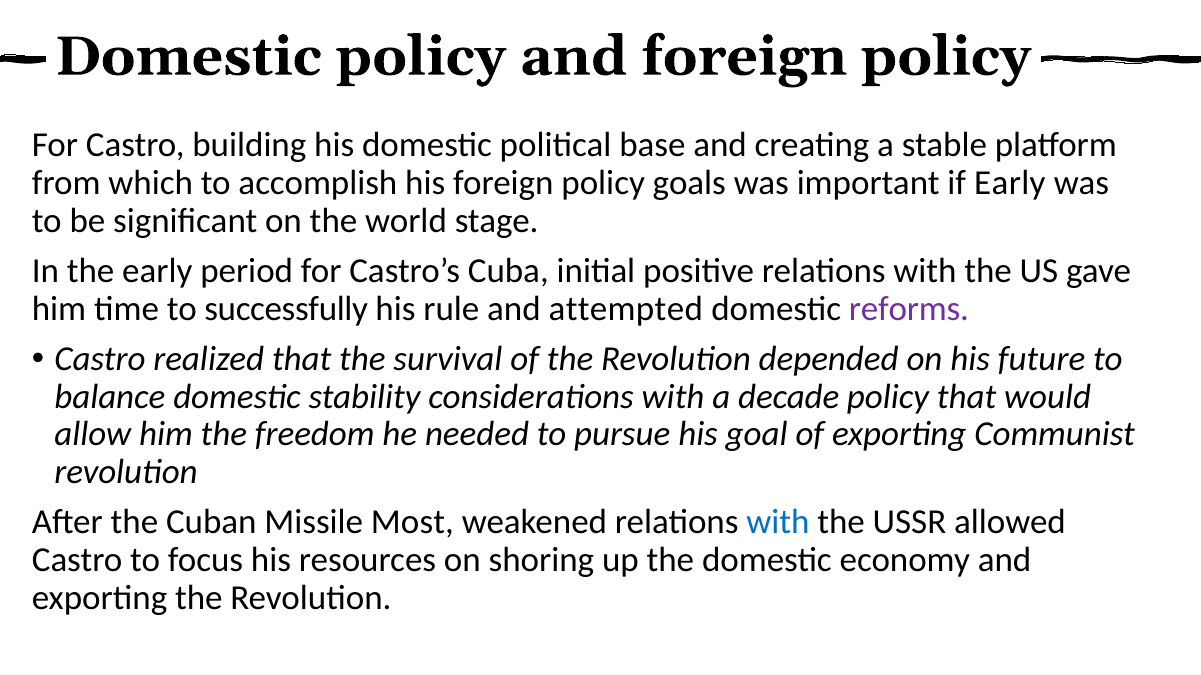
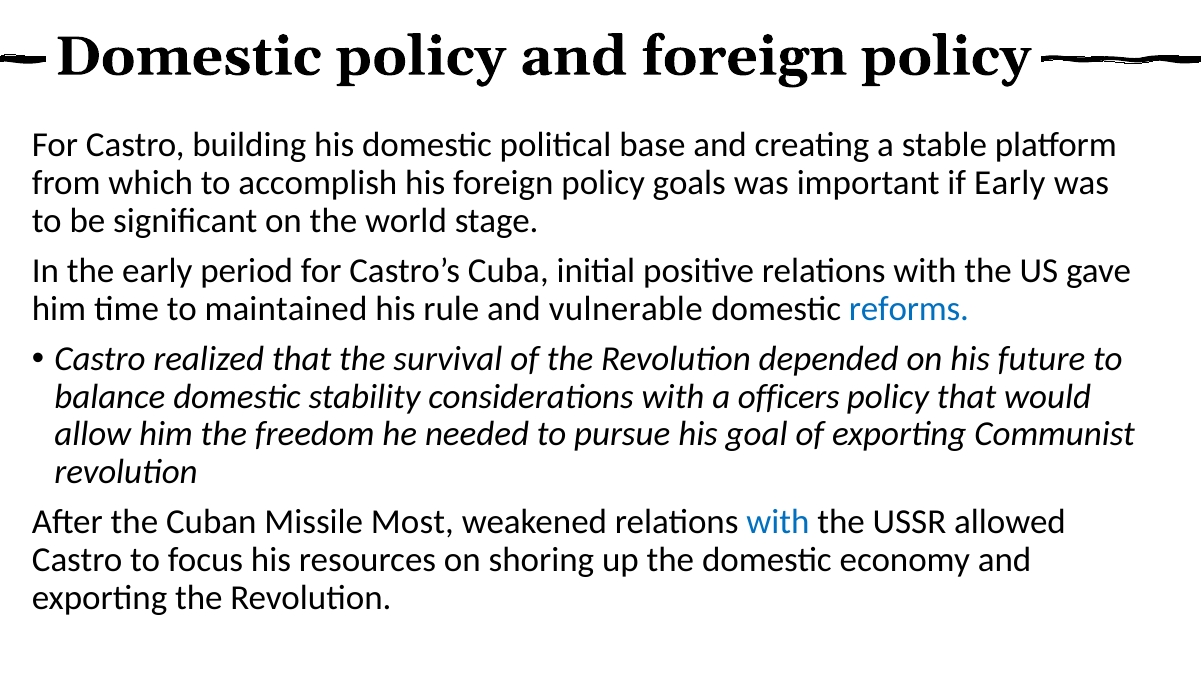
successfully: successfully -> maintained (286, 309)
attempted: attempted -> vulnerable (626, 309)
reforms colour: purple -> blue (909, 309)
decade: decade -> officers (789, 397)
